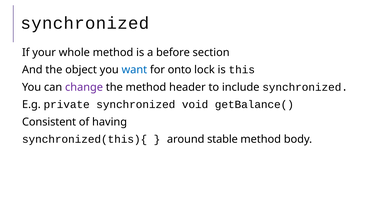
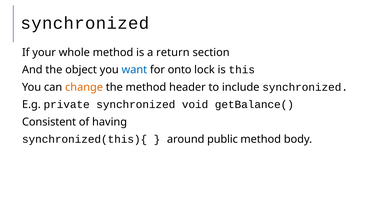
before: before -> return (173, 53)
change colour: purple -> orange (84, 87)
stable: stable -> public (222, 139)
